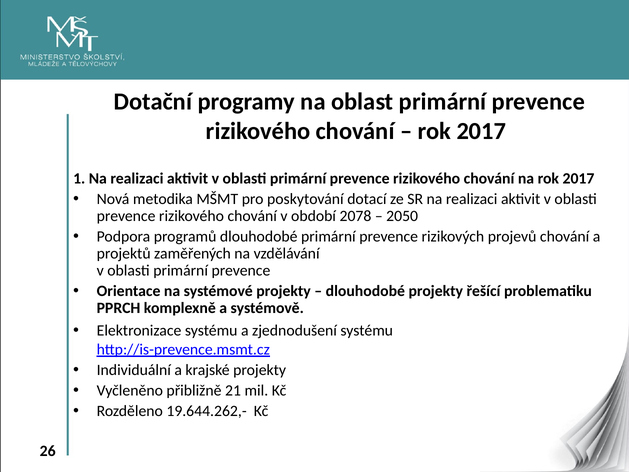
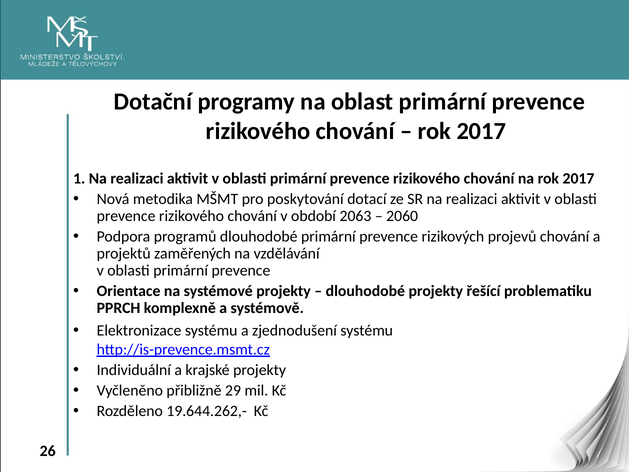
2078: 2078 -> 2063 (355, 216)
2050: 2050 -> 2060 (402, 216)
21: 21 -> 29 (233, 390)
